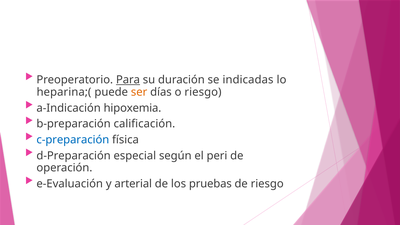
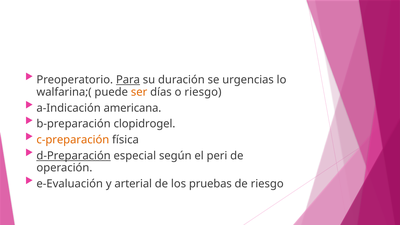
indicadas: indicadas -> urgencias (248, 80)
heparina;(: heparina;( -> walfarina;( (64, 92)
hipoxemia: hipoxemia -> americana (132, 108)
calificación: calificación -> clopidrogel (144, 124)
c-preparación colour: blue -> orange (73, 140)
d-Preparación underline: none -> present (74, 156)
